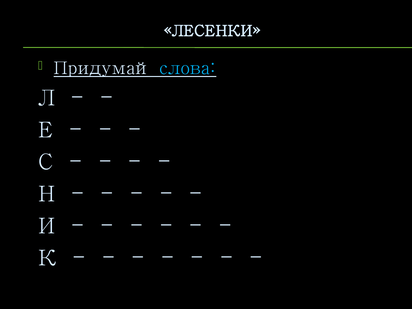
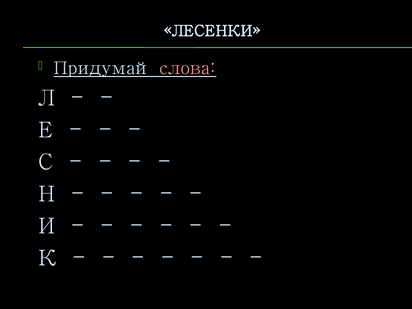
слова colour: light blue -> pink (188, 68)
